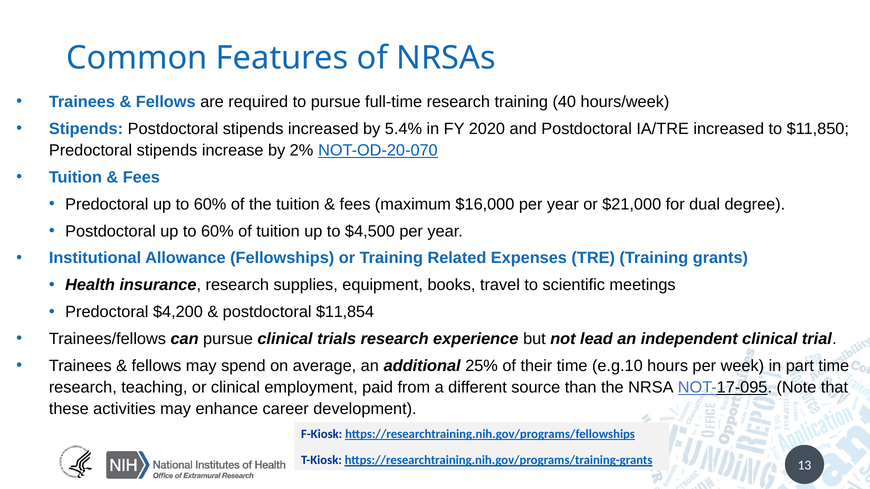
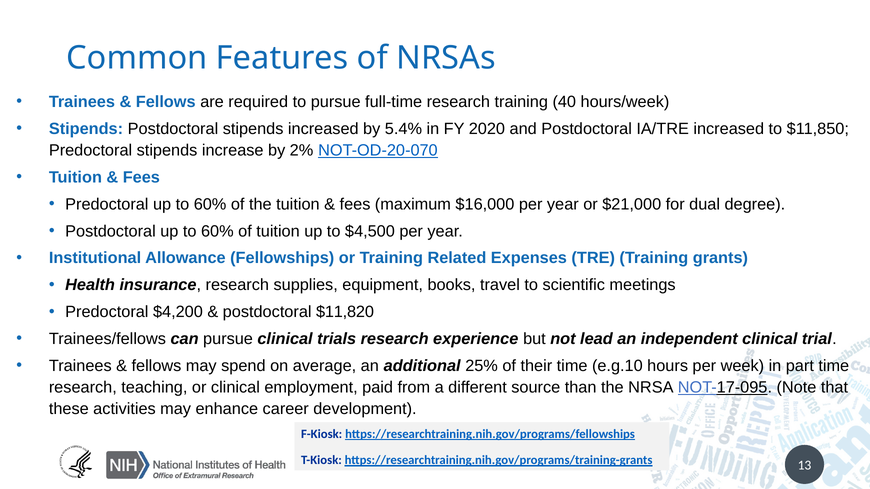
$11,854: $11,854 -> $11,820 (345, 312)
